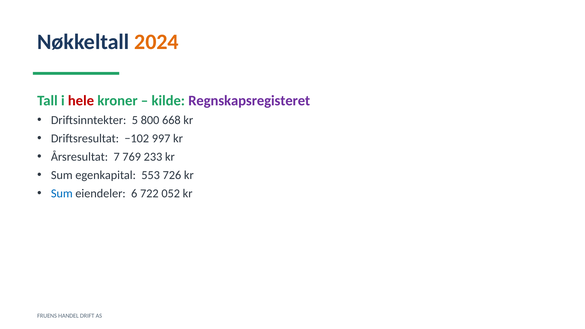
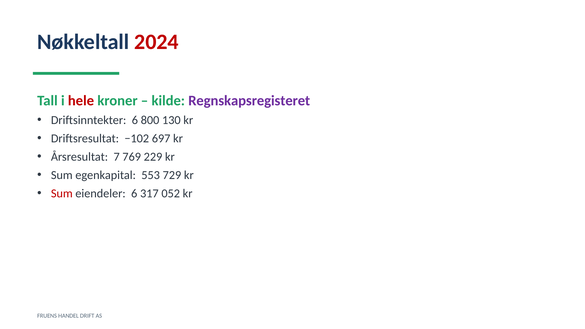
2024 colour: orange -> red (156, 42)
Driftsinntekter 5: 5 -> 6 (135, 120)
668: 668 -> 130 (171, 120)
997: 997 -> 697 (161, 139)
233: 233 -> 229 (153, 157)
726: 726 -> 729 (172, 175)
Sum colour: blue -> red (62, 193)
722: 722 -> 317 (149, 193)
